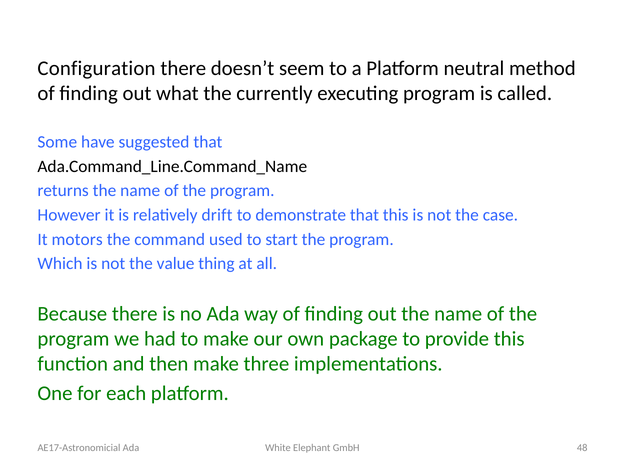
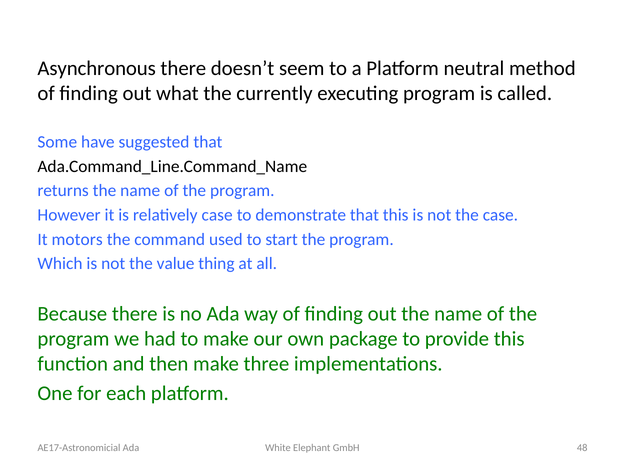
Configuration: Configuration -> Asynchronous (97, 68)
relatively drift: drift -> case (217, 215)
